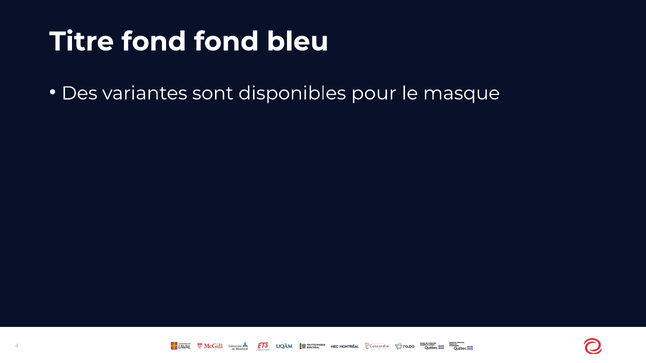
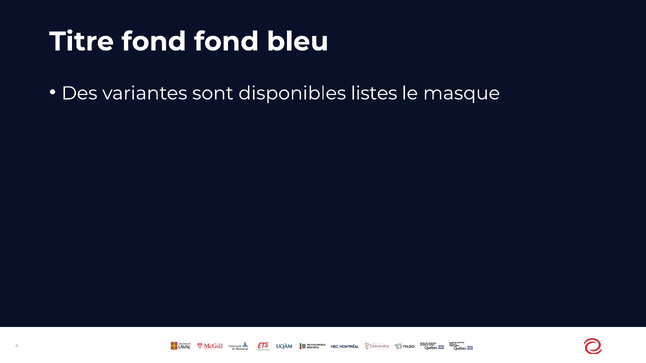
pour: pour -> listes (374, 93)
